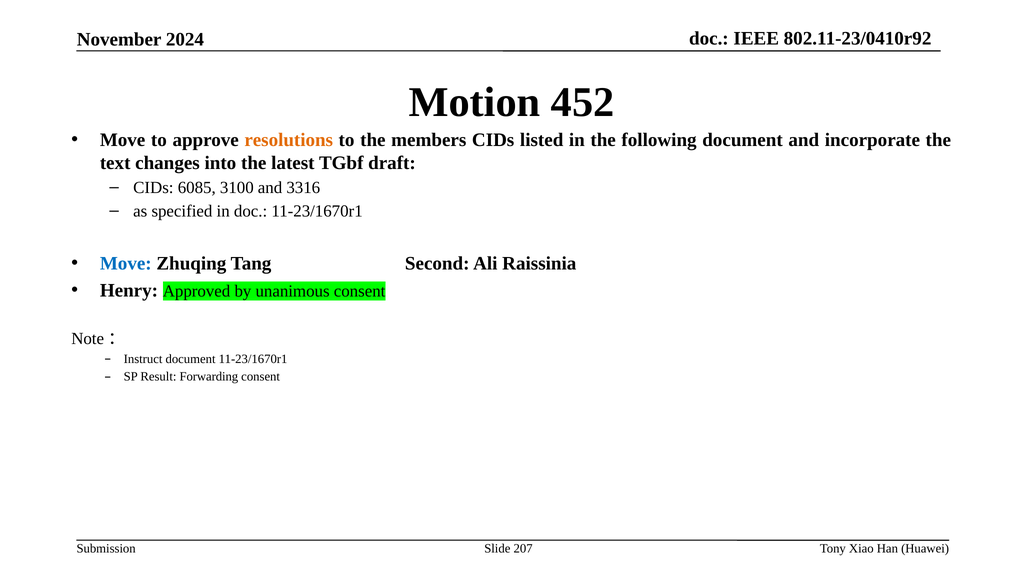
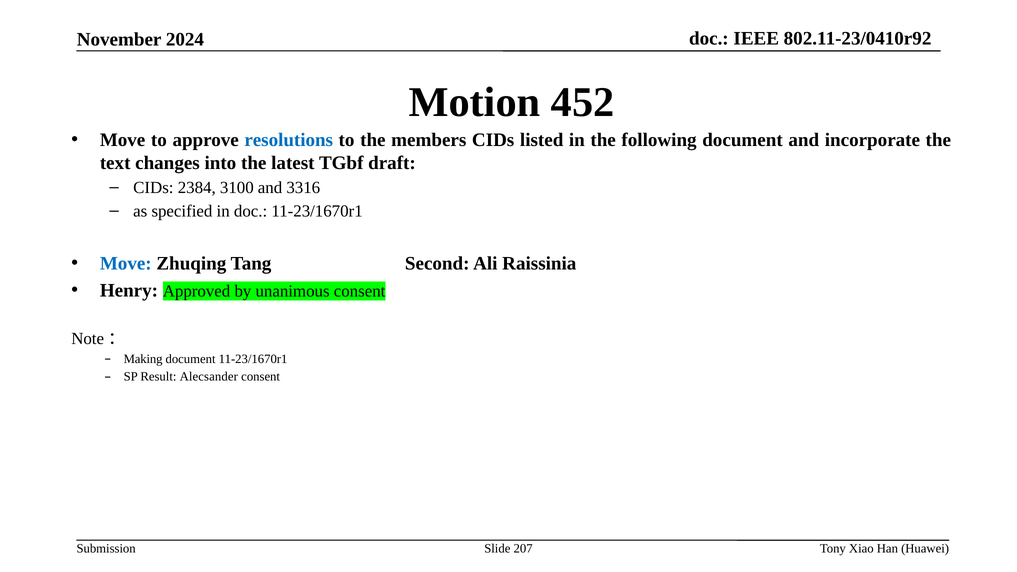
resolutions colour: orange -> blue (289, 140)
6085: 6085 -> 2384 (197, 188)
Instruct: Instruct -> Making (143, 359)
Forwarding: Forwarding -> Alecsander (209, 377)
